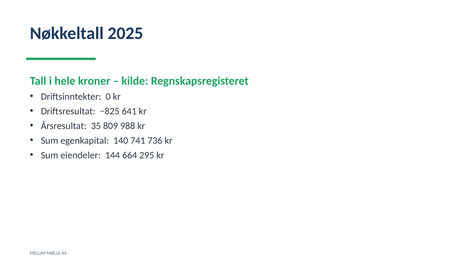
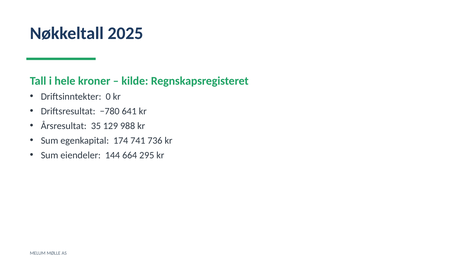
−825: −825 -> −780 (110, 111)
809: 809 -> 129 (111, 126)
140: 140 -> 174 (121, 140)
